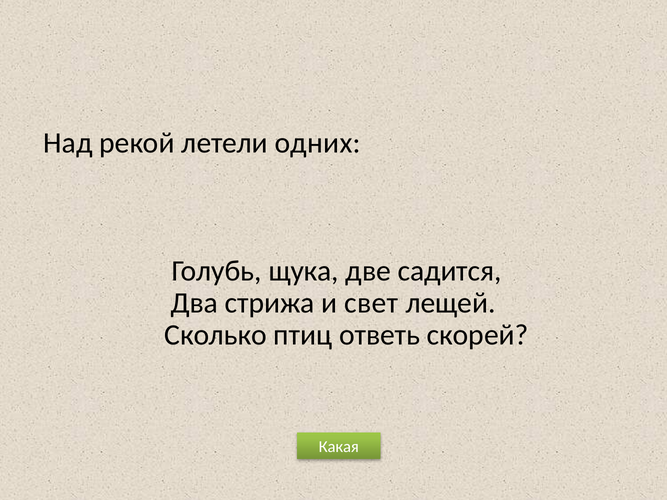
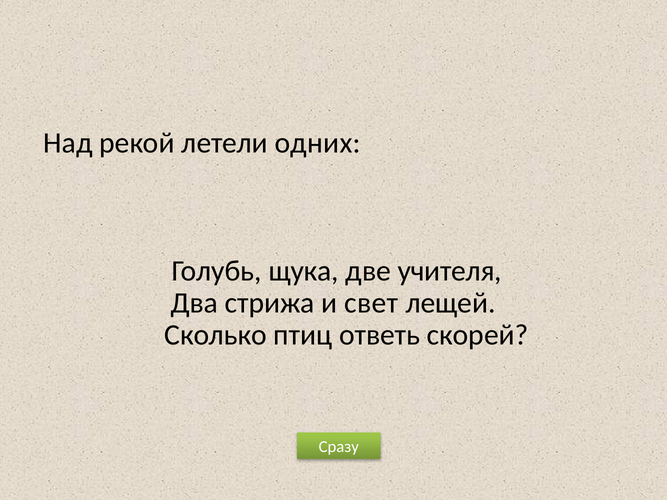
садится: садится -> учителя (450, 271)
Какая: Какая -> Сразу (339, 447)
